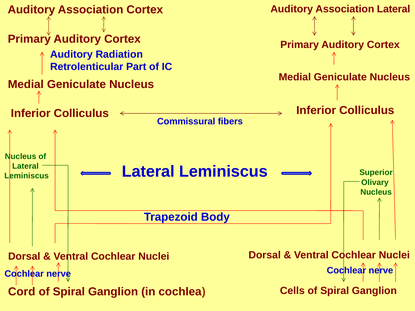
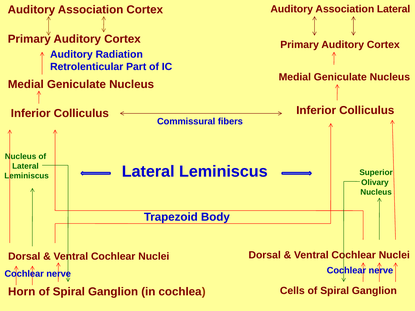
Cord: Cord -> Horn (22, 292)
